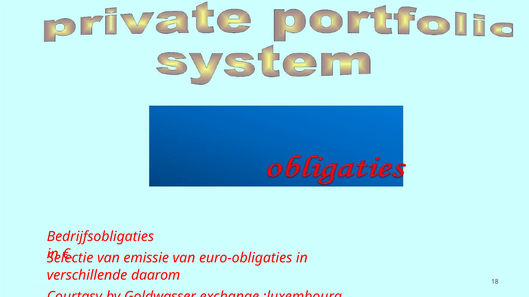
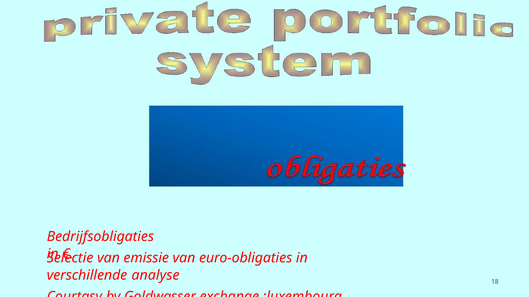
daarom: daarom -> analyse (156, 276)
